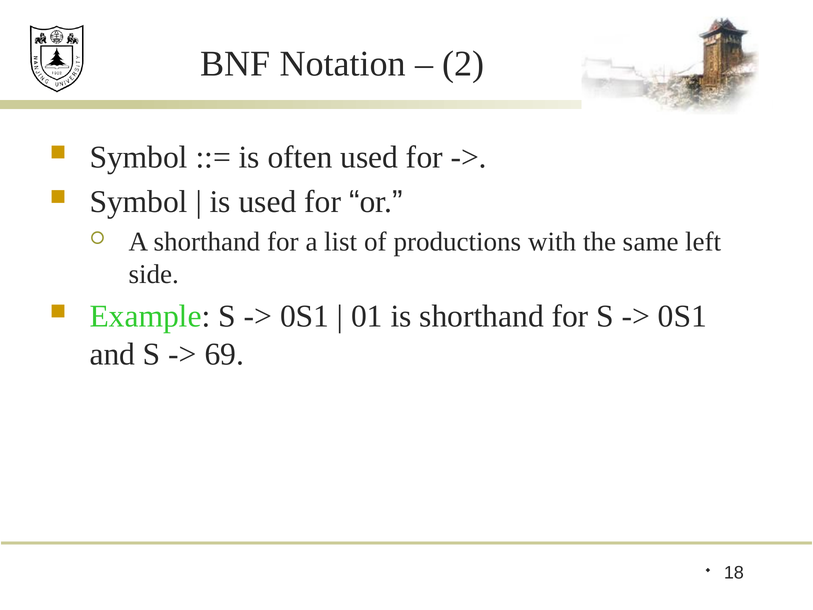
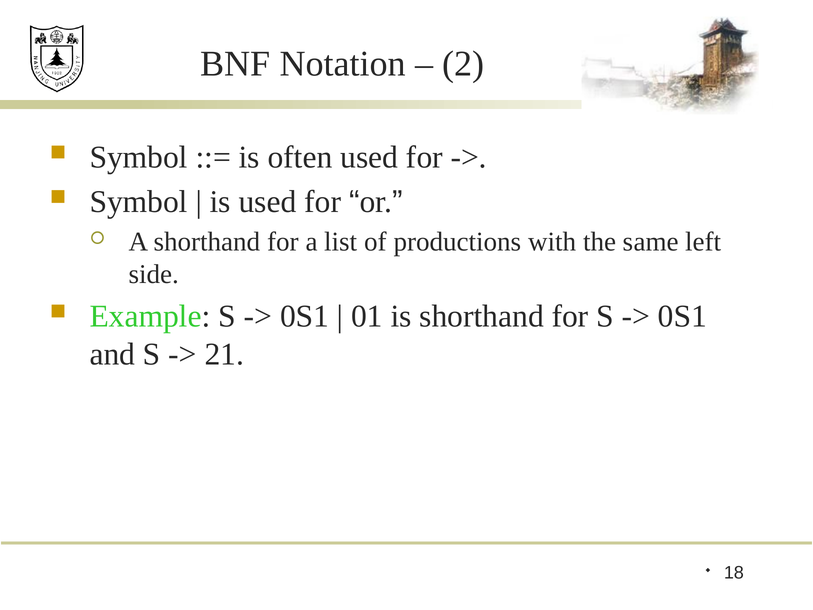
69: 69 -> 21 (224, 354)
